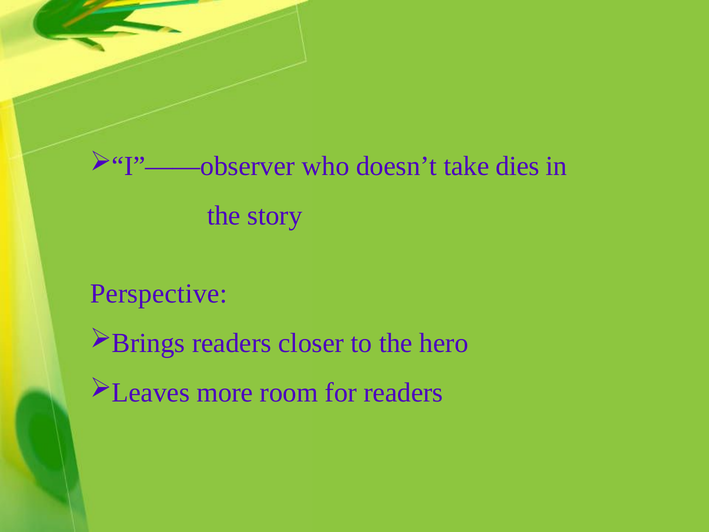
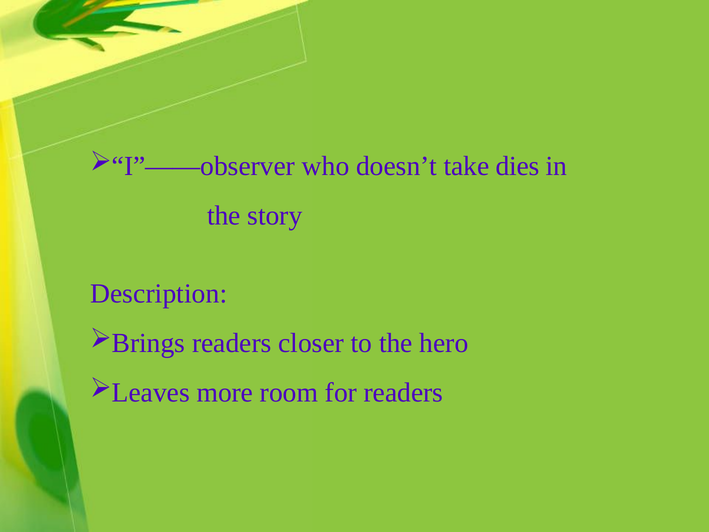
Perspective: Perspective -> Description (159, 293)
